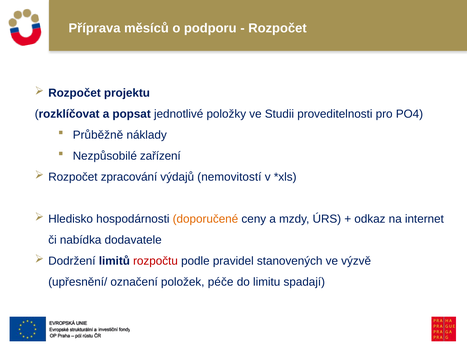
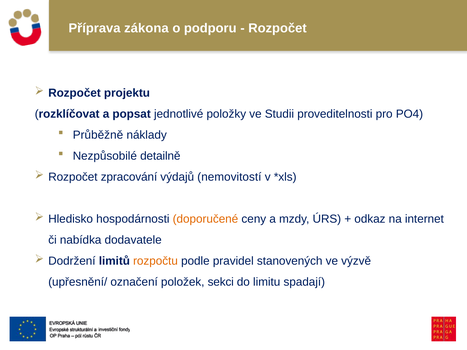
měsíců: měsíců -> zákona (146, 28)
zařízení: zařízení -> detailně (160, 156)
rozpočtu colour: red -> orange (155, 261)
péče: péče -> sekci (221, 282)
